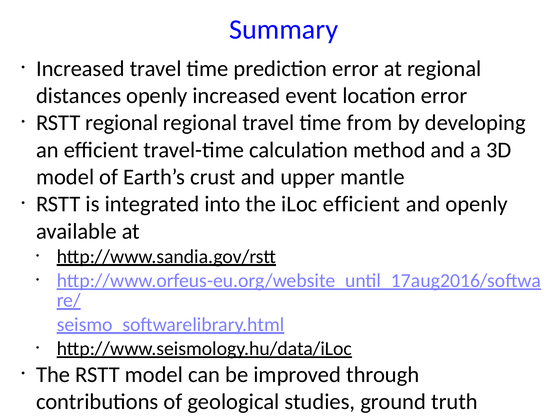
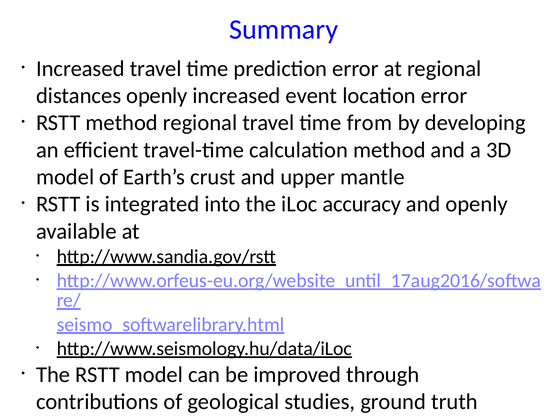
RSTT regional: regional -> method (122, 123)
iLoc efficient: efficient -> accuracy (362, 204)
